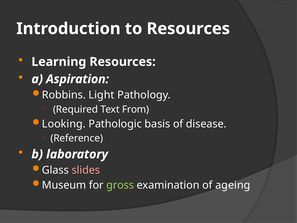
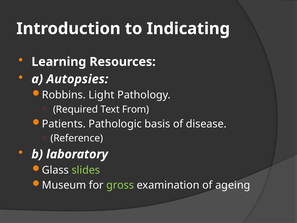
to Resources: Resources -> Indicating (188, 29)
Aspiration: Aspiration -> Autopsies (77, 79)
Looking: Looking -> Patients (64, 124)
slides colour: pink -> light green (86, 170)
